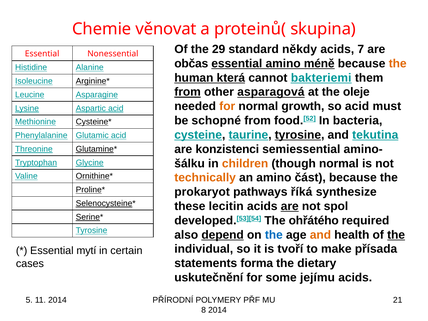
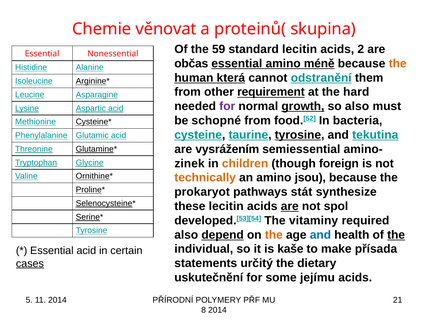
29: 29 -> 59 (219, 49)
standard někdy: někdy -> lecitin (300, 49)
7: 7 -> 2 (361, 49)
bakteriemi: bakteriemi -> odstranění (321, 78)
from underline: present -> none (188, 92)
asparagová: asparagová -> requirement (271, 92)
oleje: oleje -> hard (356, 92)
for colour: orange -> purple (227, 106)
growth underline: none -> present (303, 106)
so acid: acid -> also (357, 106)
konzistenci: konzistenci -> vysrážením (227, 149)
šálku: šálku -> zinek (190, 163)
though normal: normal -> foreign (339, 163)
část: část -> jsou (310, 178)
říká: říká -> stát (302, 192)
ohřátého: ohřátého -> vitaminy (314, 221)
the colour: blue -> orange (274, 235)
and colour: orange -> blue (320, 235)
tvoří: tvoří -> kaše (290, 249)
Essential mytí: mytí -> acid (86, 251)
forma: forma -> určitý (257, 263)
cases underline: none -> present (30, 263)
